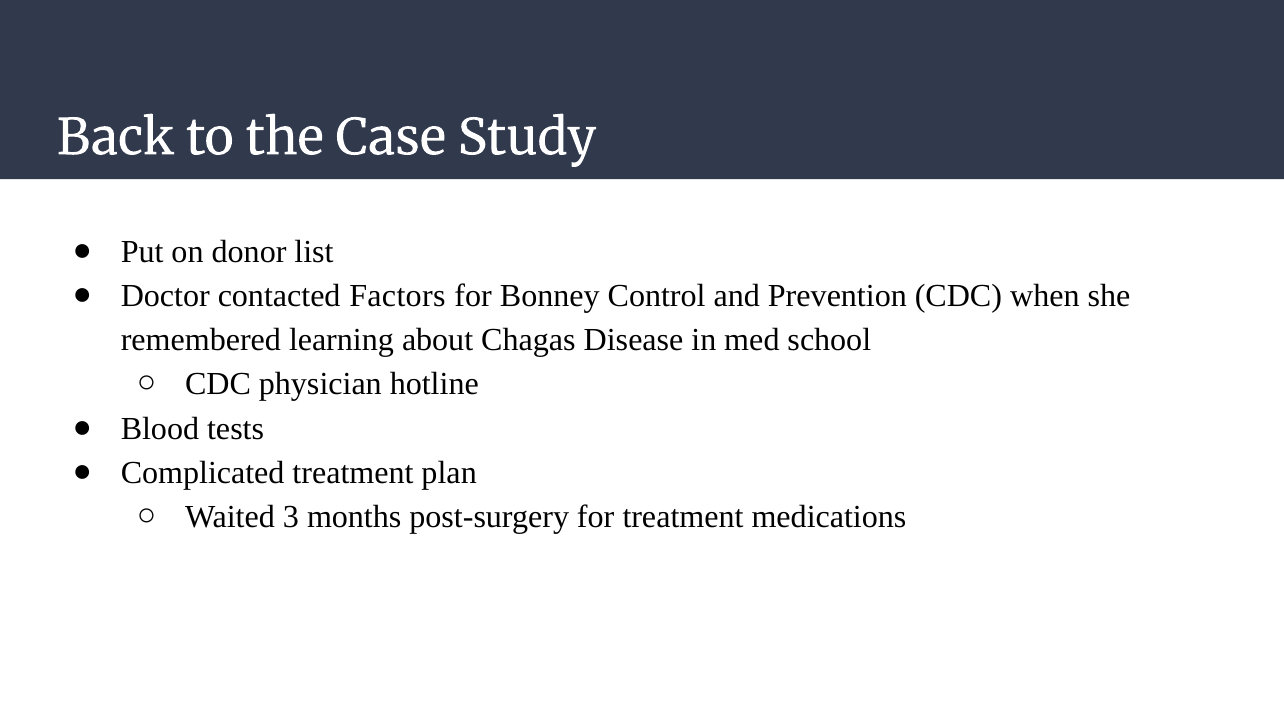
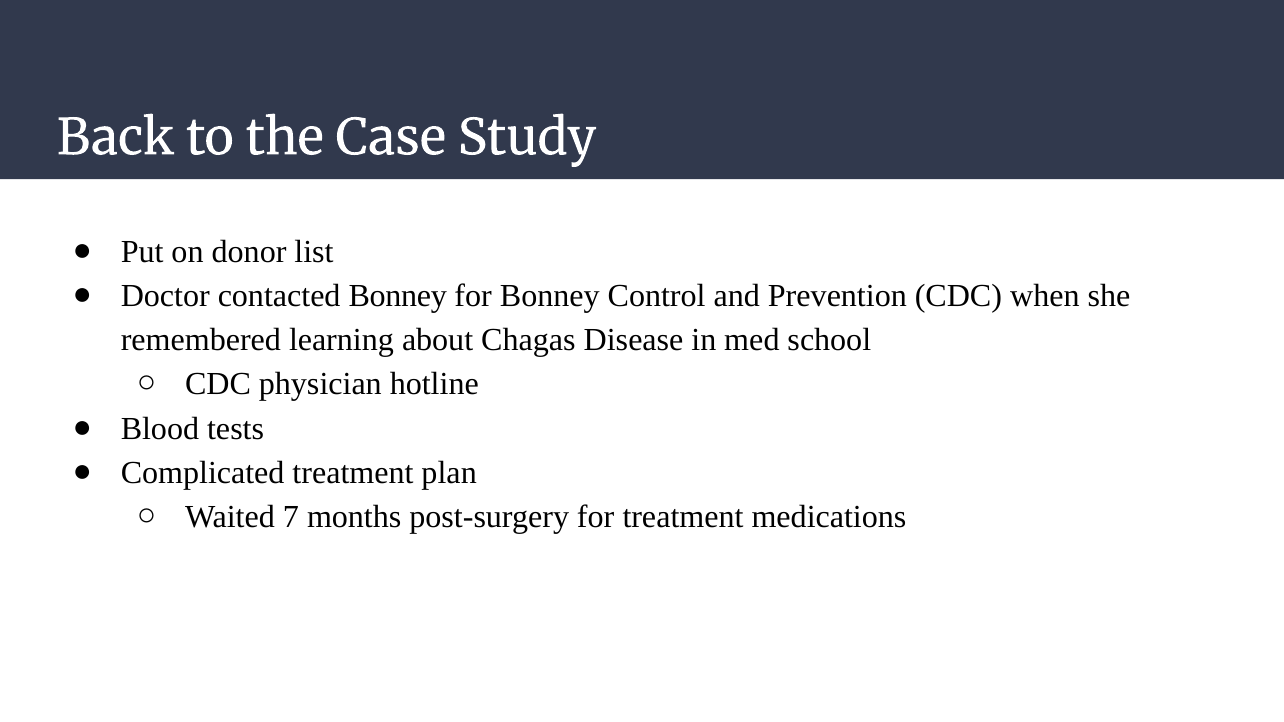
contacted Factors: Factors -> Bonney (398, 296)
3: 3 -> 7 (291, 517)
